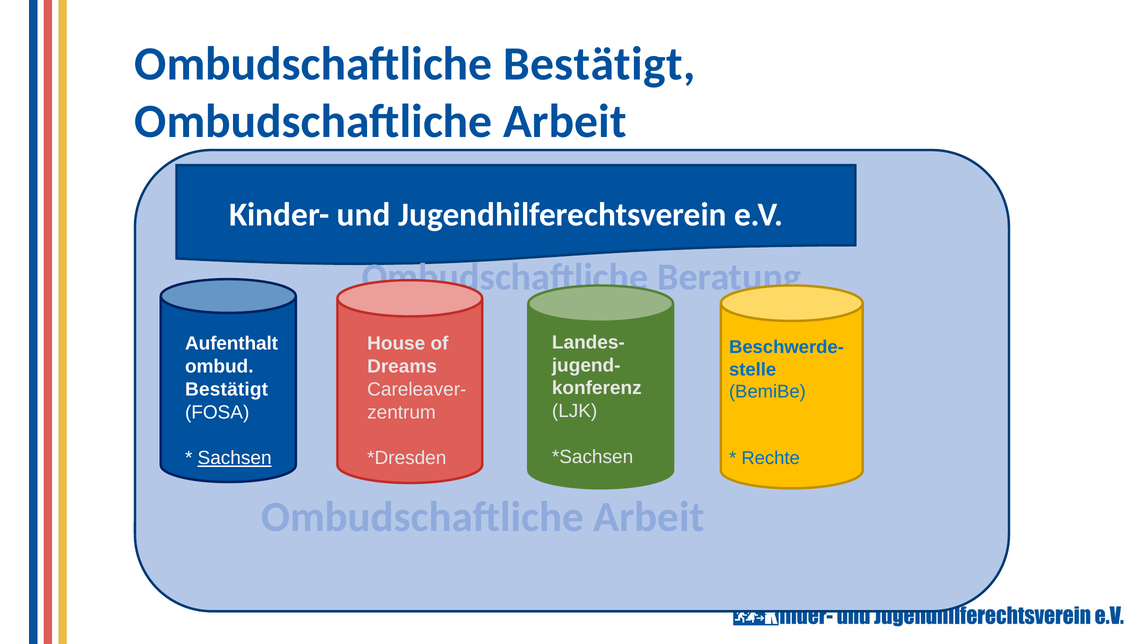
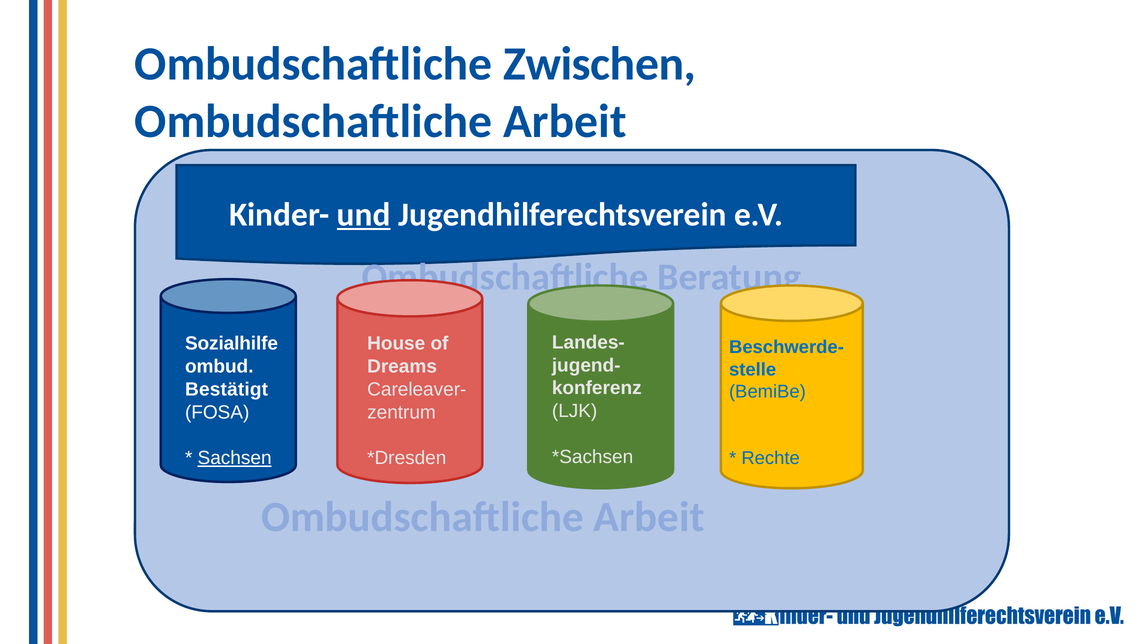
Ombudschaftliche Bestätigt: Bestätigt -> Zwischen (600, 64)
und underline: none -> present (364, 214)
Aufenthalt: Aufenthalt -> Sozialhilfe (232, 343)
